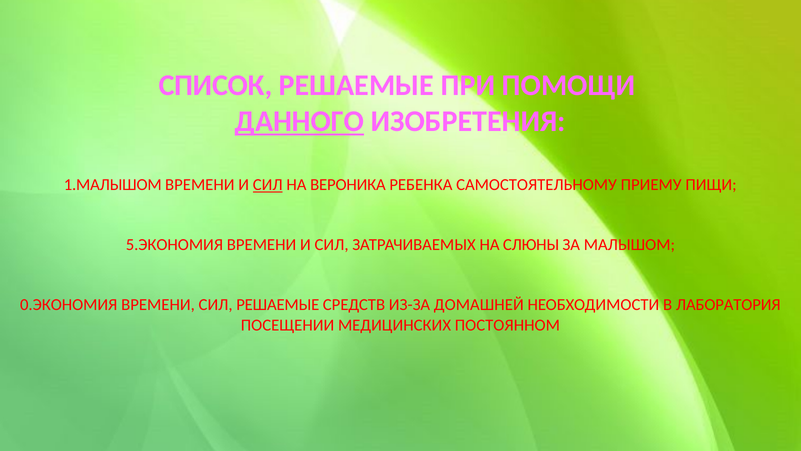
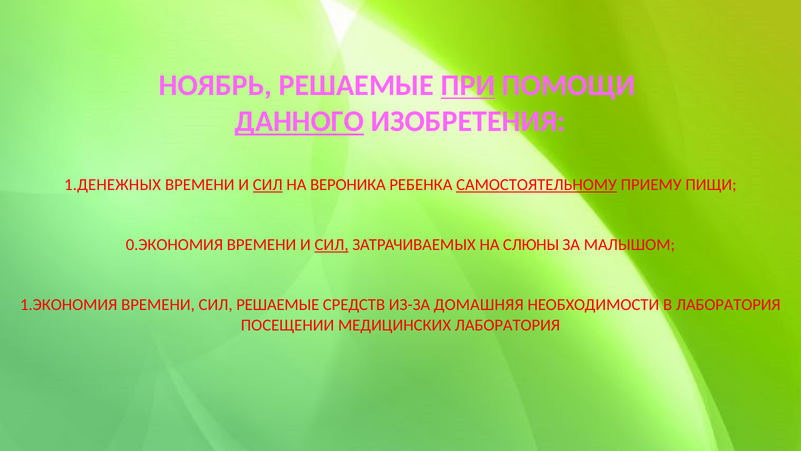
СПИСОК: СПИСОК -> НОЯБРЬ (215, 85)
ПРИ underline: none -> present (468, 85)
1.МАЛЫШОМ: 1.МАЛЫШОМ -> 1.ДЕНЕЖНЫХ (113, 184)
САМОСТОЯТЕЛЬНОМУ underline: none -> present (537, 184)
5.ЭКОНОМИЯ: 5.ЭКОНОМИЯ -> 0.ЭКОНОМИЯ (174, 245)
СИЛ underline: none -> present (332, 245)
0.ЭКОНОМИЯ: 0.ЭКОНОМИЯ -> 1.ЭКОНОМИЯ (69, 305)
ДОМАШНЕЙ: ДОМАШНЕЙ -> ДОМАШНЯЯ (479, 305)
МЕДИЦИНСКИХ ПОСТОЯННОМ: ПОСТОЯННОМ -> ЛАБОРАТОРИЯ (507, 325)
